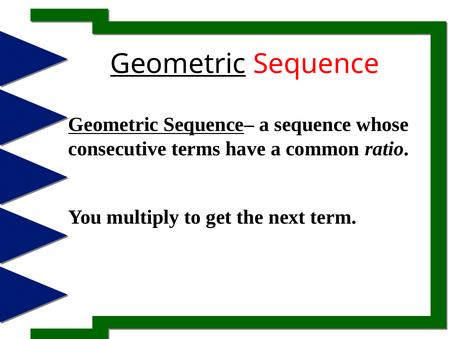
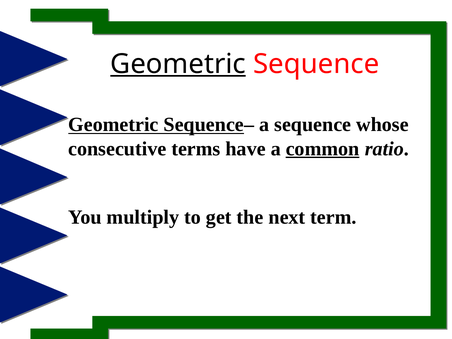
common underline: none -> present (323, 149)
